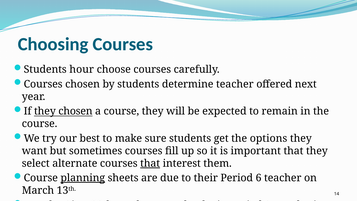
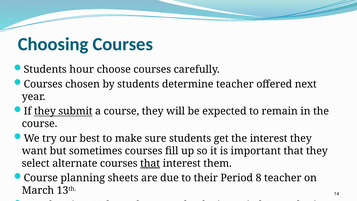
they chosen: chosen -> submit (75, 111)
the options: options -> interest (269, 138)
planning underline: present -> none (83, 178)
6: 6 -> 8 (259, 178)
